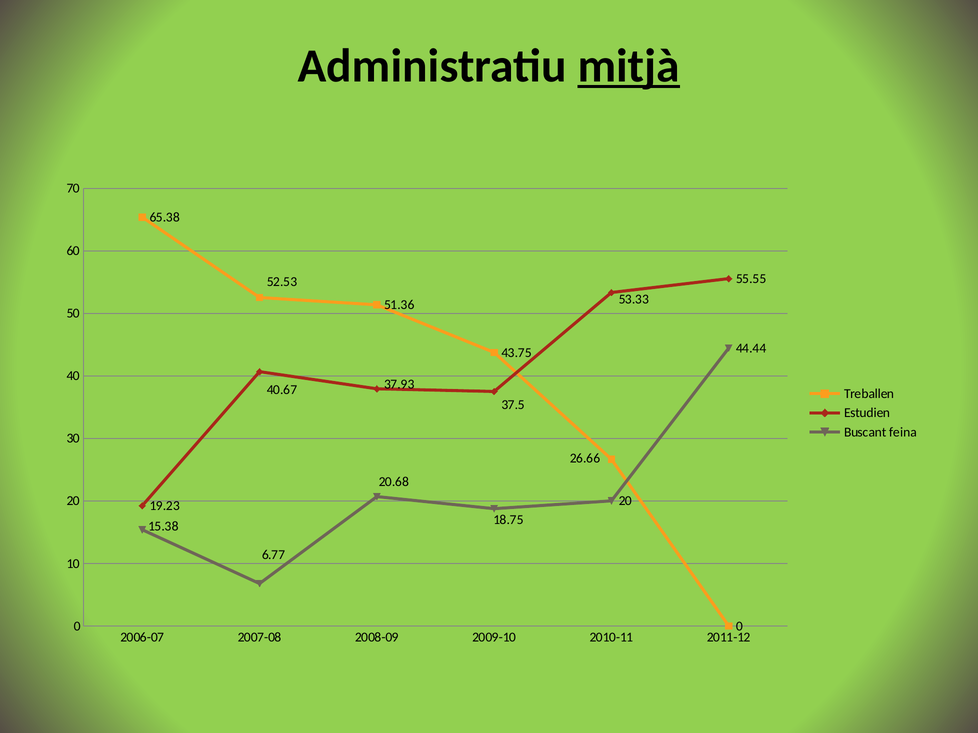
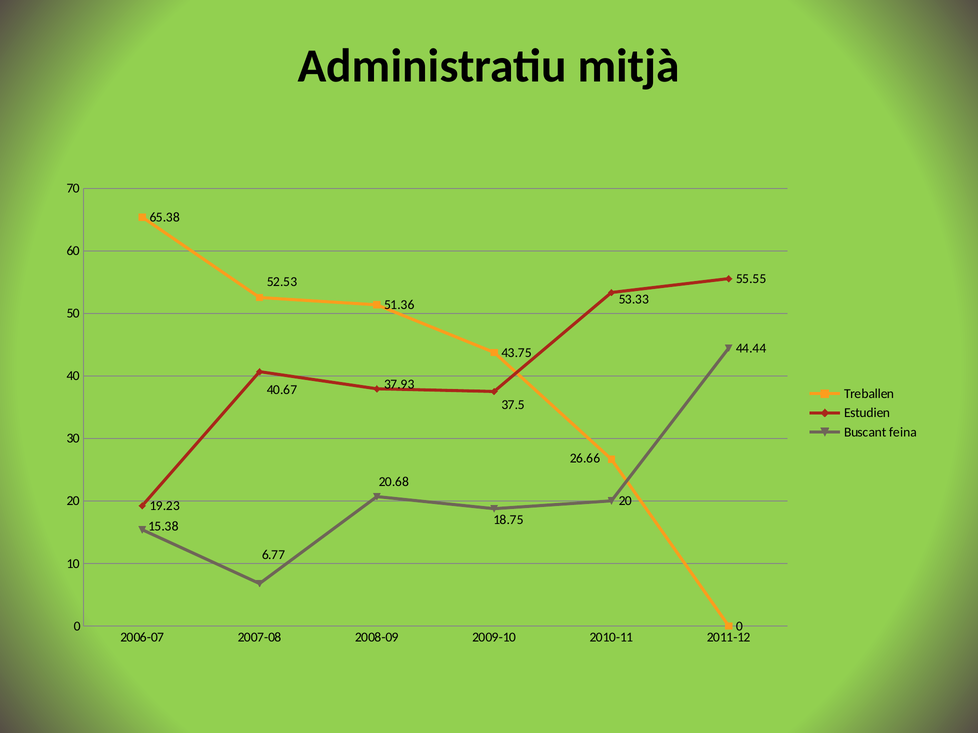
mitjà underline: present -> none (629, 66)
